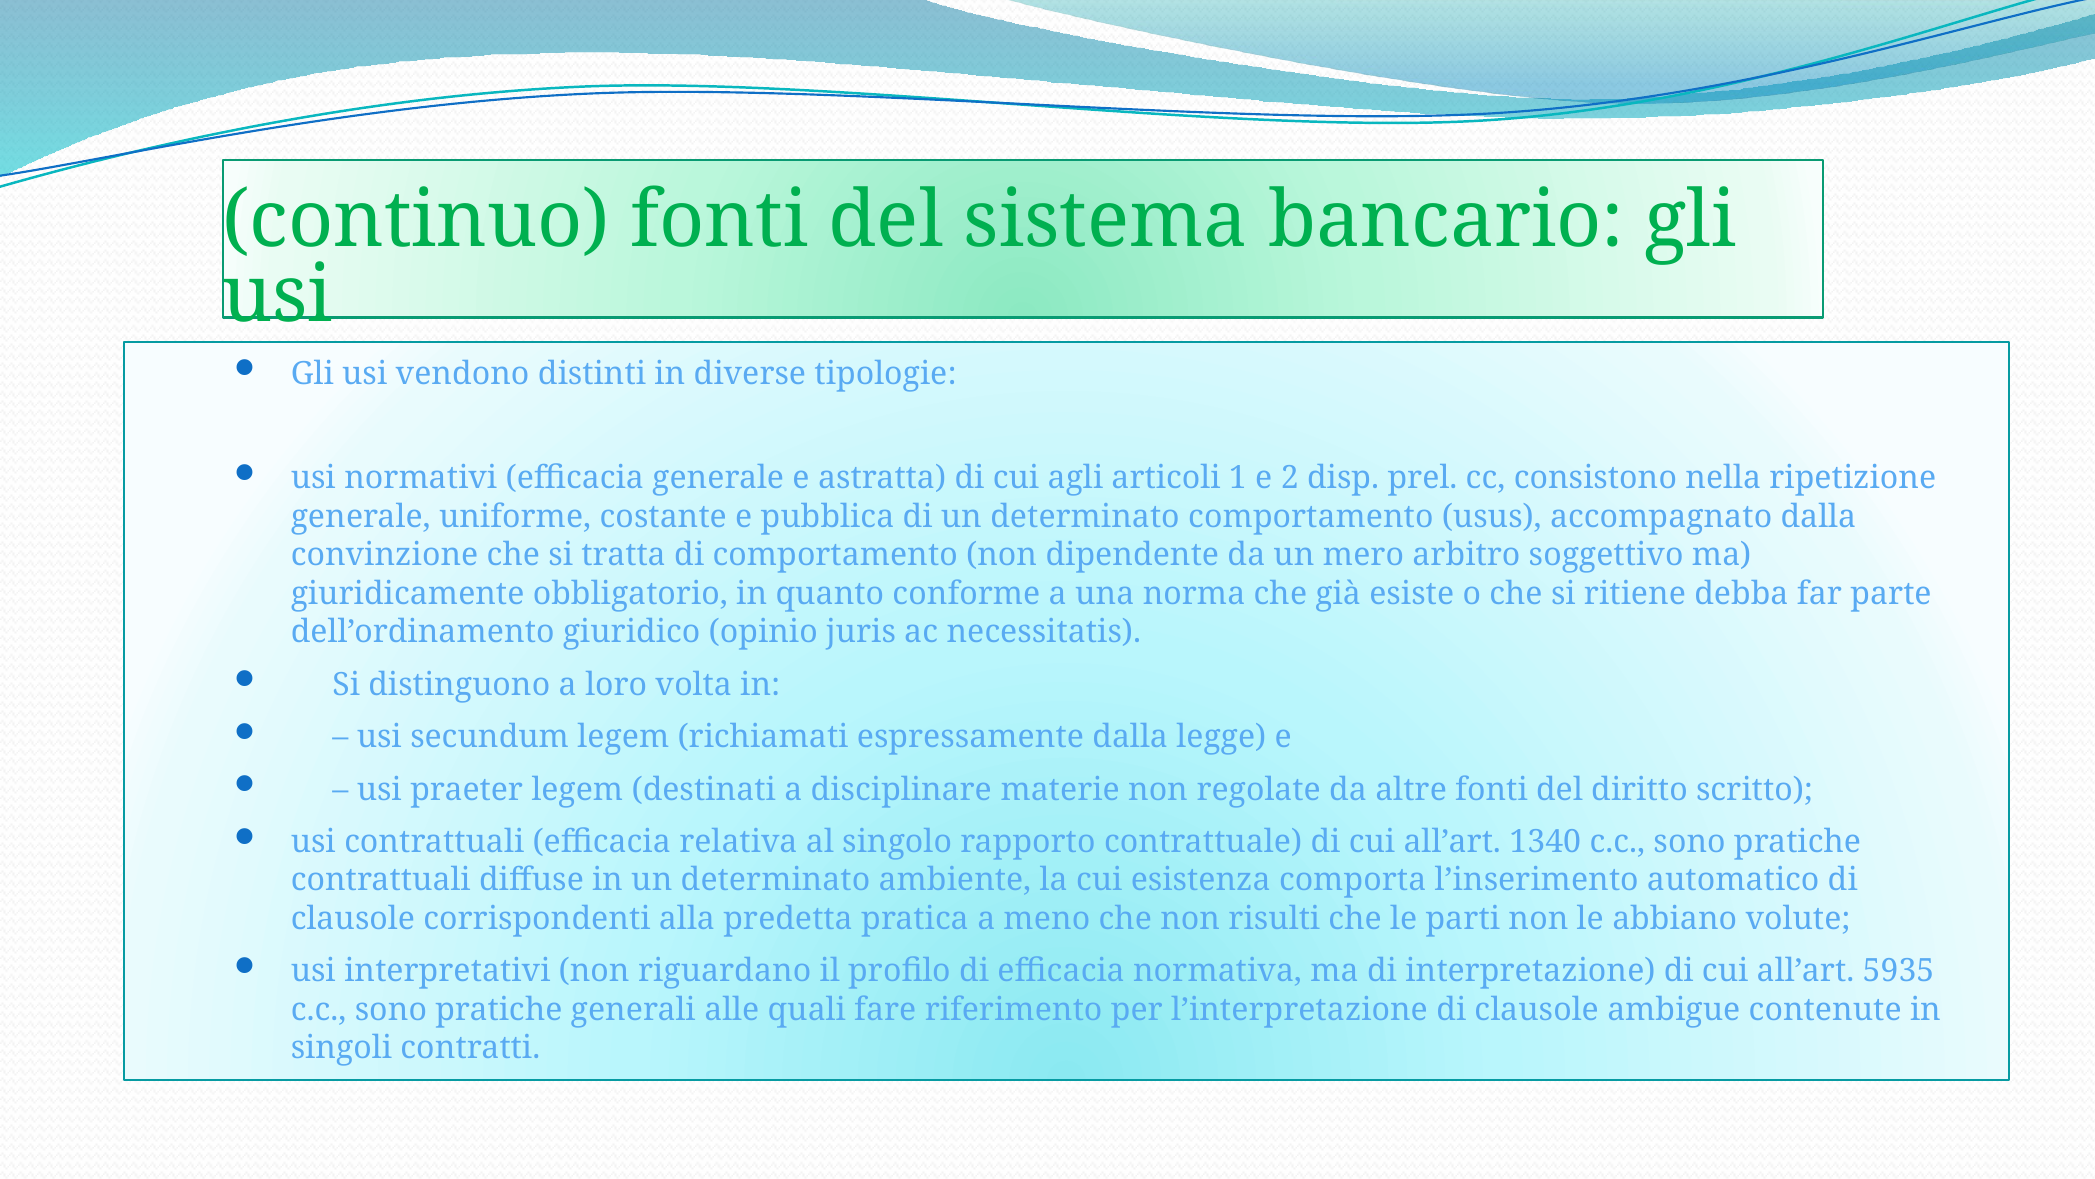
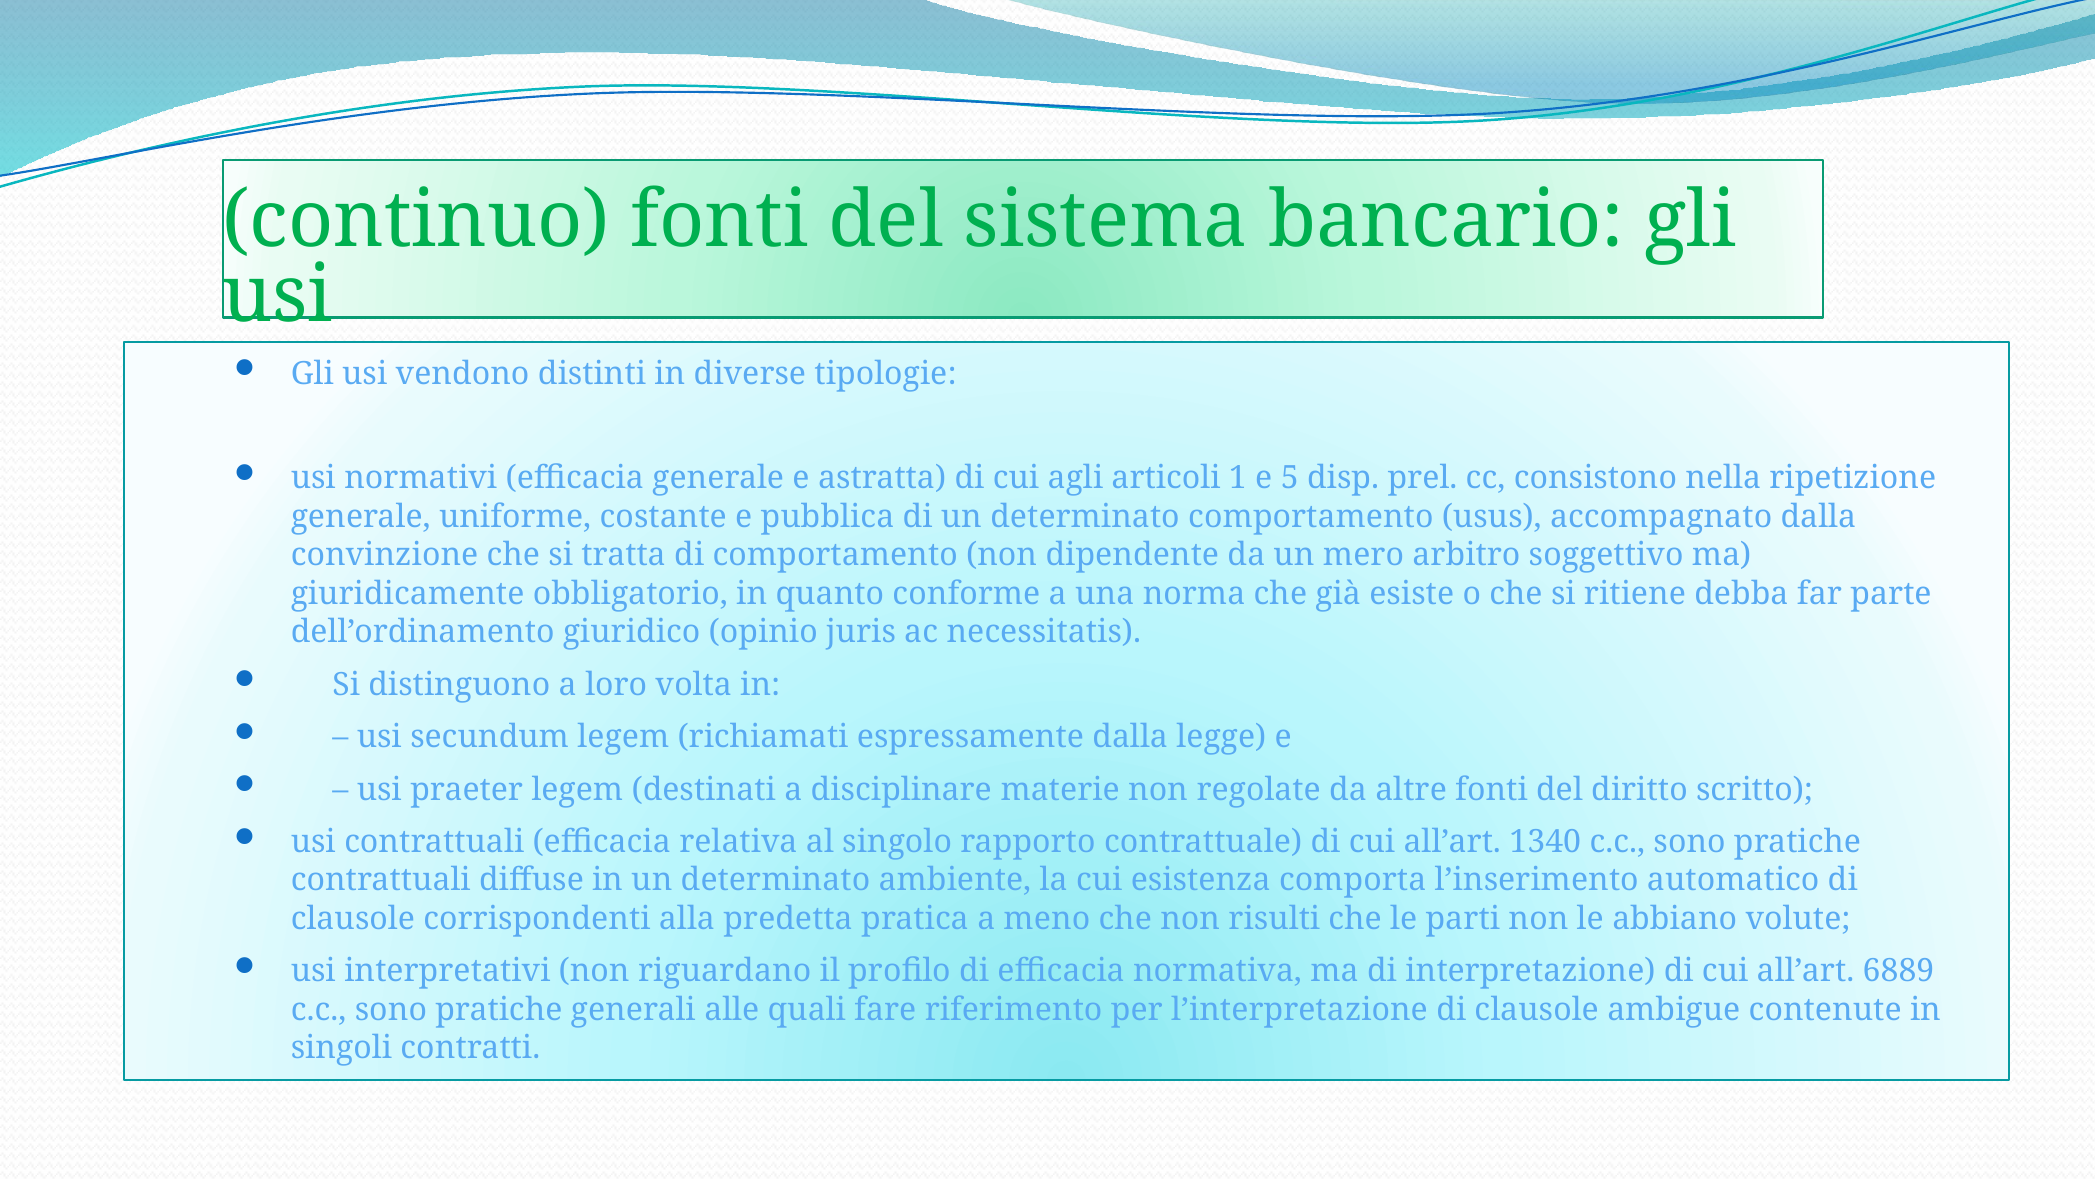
2: 2 -> 5 (1290, 478)
5935: 5935 -> 6889 (1898, 971)
